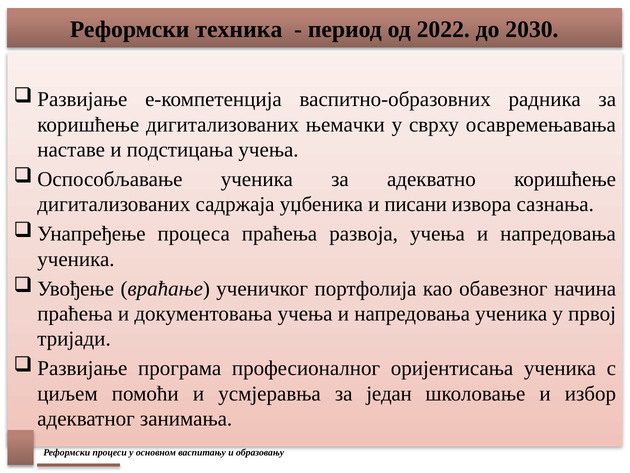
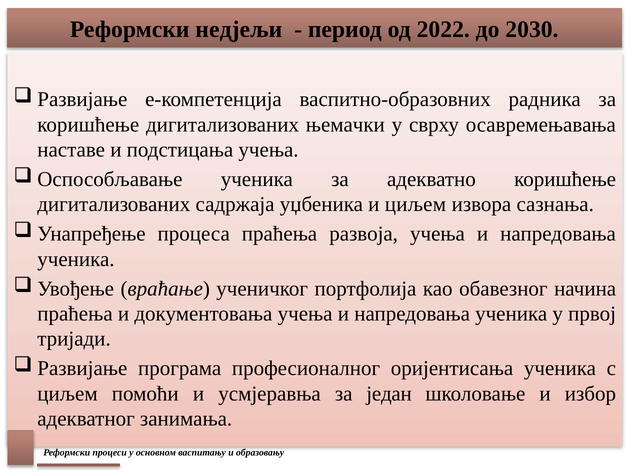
техника: техника -> недјељи (239, 29)
и писани: писани -> циљем (415, 204)
